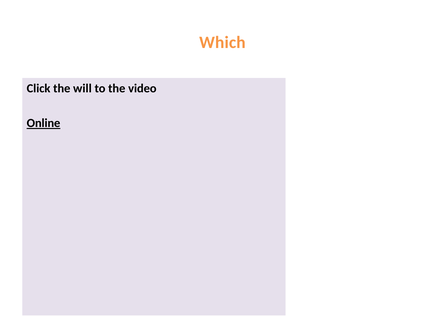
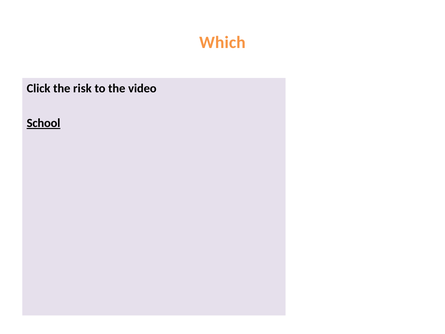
will: will -> risk (82, 88)
Online: Online -> School (44, 123)
